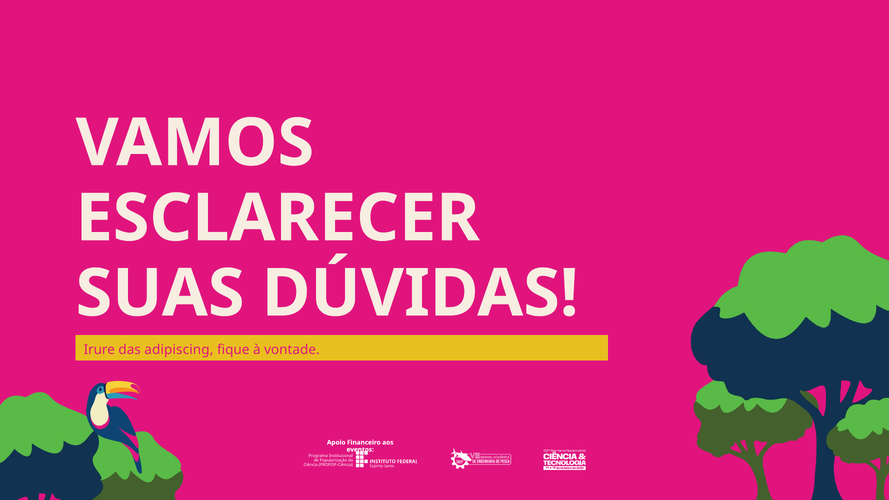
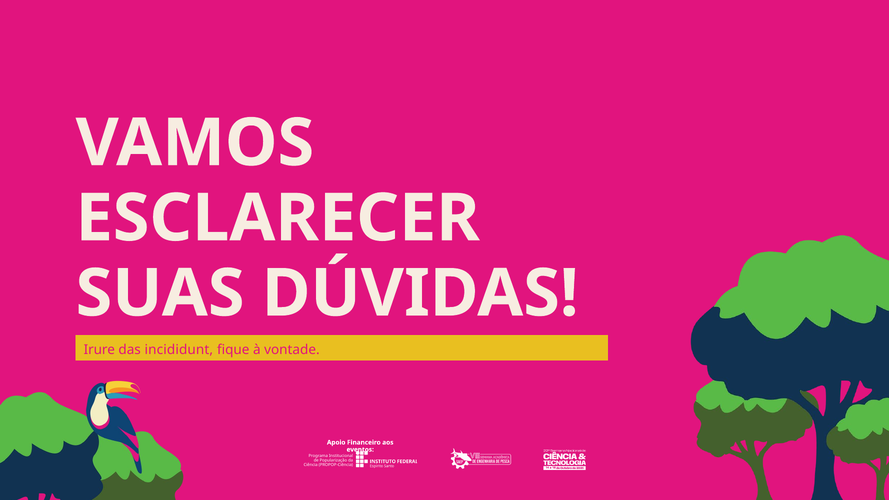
adipiscing: adipiscing -> incididunt (179, 350)
